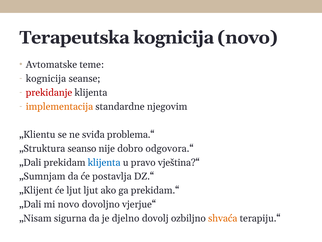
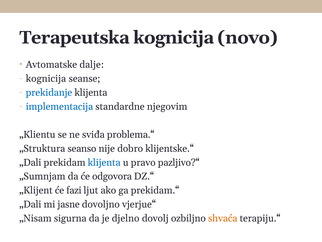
teme: teme -> dalje (92, 65)
prekidanje colour: red -> blue (49, 92)
implementacija colour: orange -> blue (59, 106)
odgovora.“: odgovora.“ -> klijentske.“ (170, 148)
vještina?“: vještina?“ -> pazljivo?“ (179, 162)
postavlja: postavlja -> odgovora (112, 176)
će ljut: ljut -> fazi (74, 190)
mi novo: novo -> jasne (69, 204)
